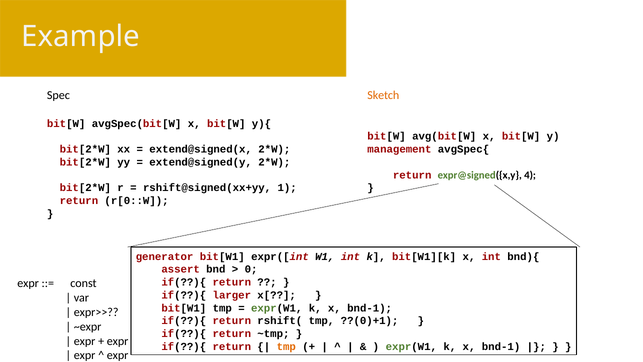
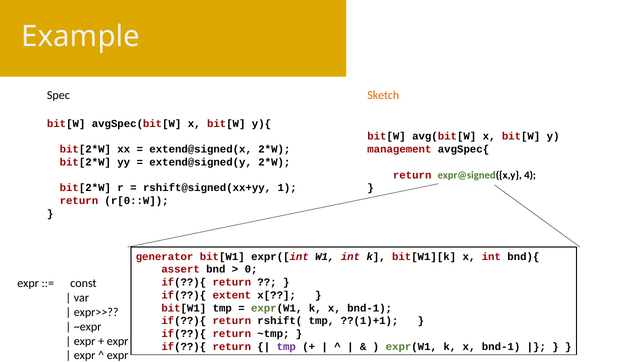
larger: larger -> extent (232, 295)
??(0)+1: ??(0)+1 -> ??(1)+1 (370, 321)
tmp colour: orange -> purple (286, 346)
